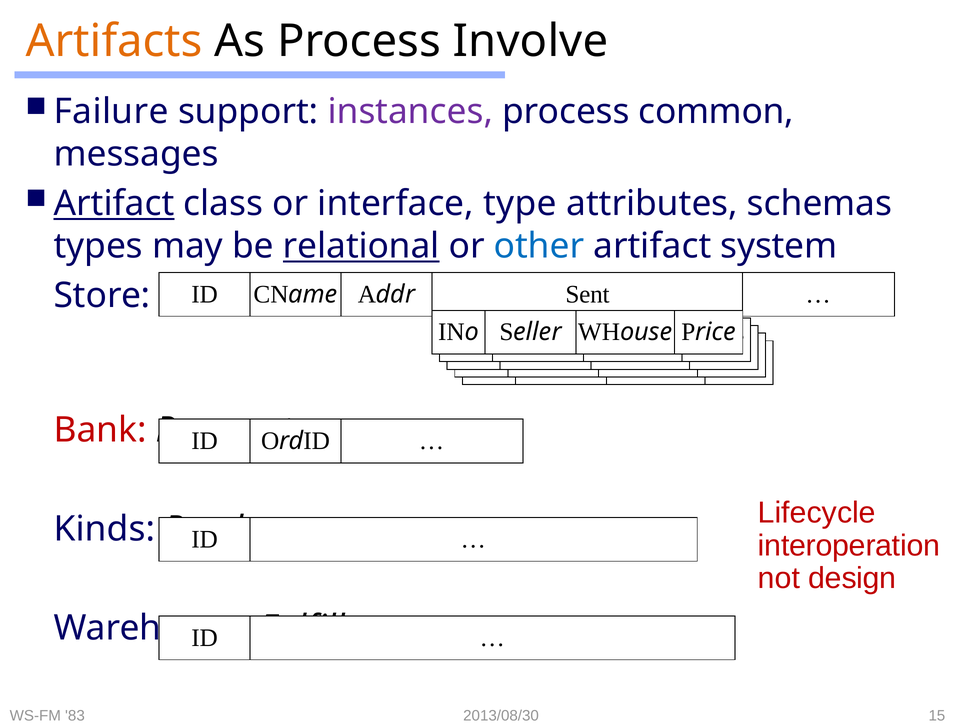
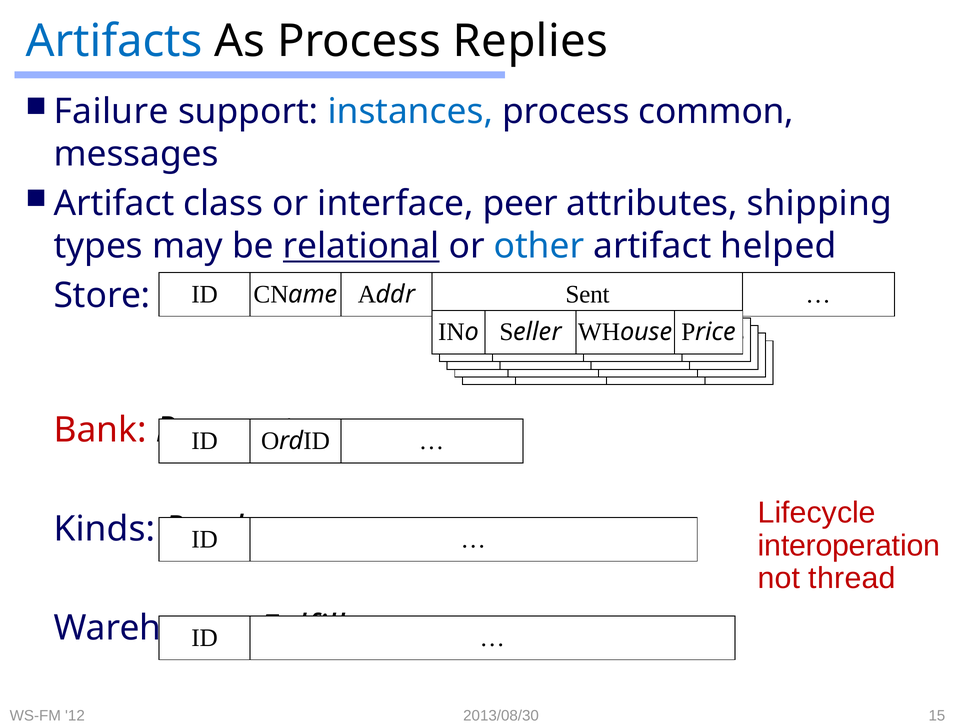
Artifacts colour: orange -> blue (114, 41)
Involve: Involve -> Replies (530, 41)
instances colour: purple -> blue (410, 112)
Artifact underline: present -> none (114, 204)
type: type -> peer (520, 204)
schemas: schemas -> shipping (819, 204)
system: system -> helped (779, 246)
design: design -> thread (852, 579)
83: 83 -> 12 (75, 717)
